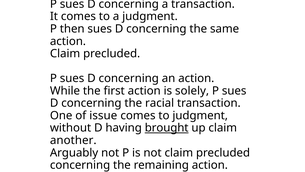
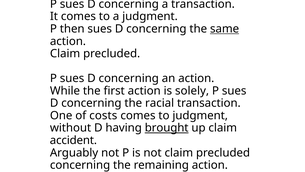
same underline: none -> present (225, 29)
issue: issue -> costs (103, 115)
another: another -> accident (73, 140)
